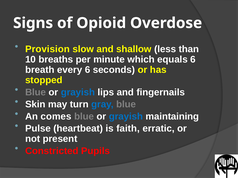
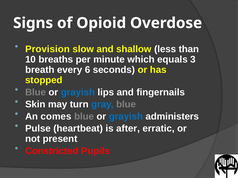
equals 6: 6 -> 3 (193, 60)
maintaining: maintaining -> administers (172, 117)
faith: faith -> after (128, 129)
